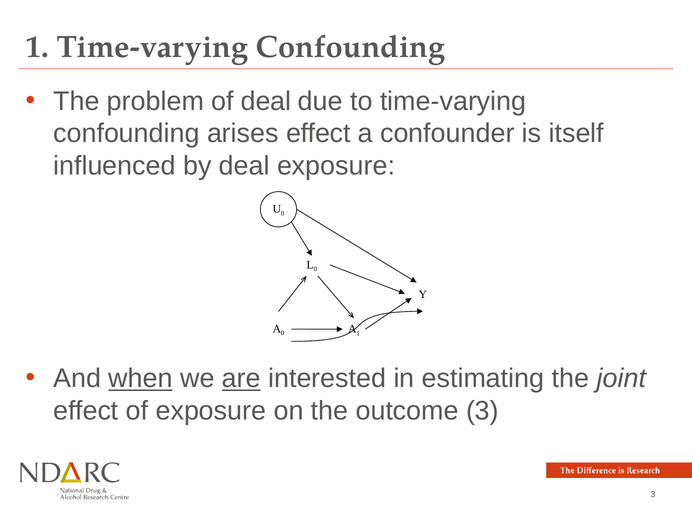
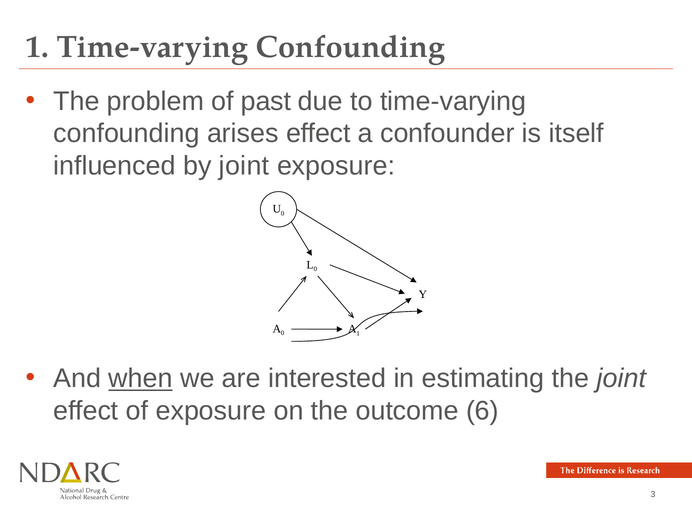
of deal: deal -> past (266, 101)
by deal: deal -> joint (244, 166)
are underline: present -> none (241, 379)
outcome 3: 3 -> 6 (482, 411)
